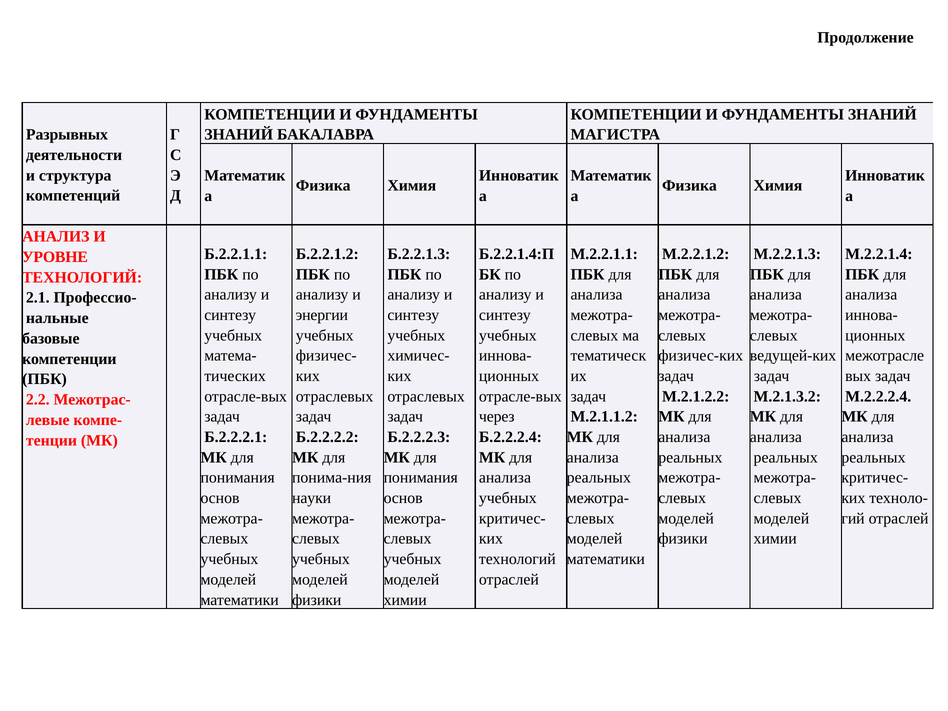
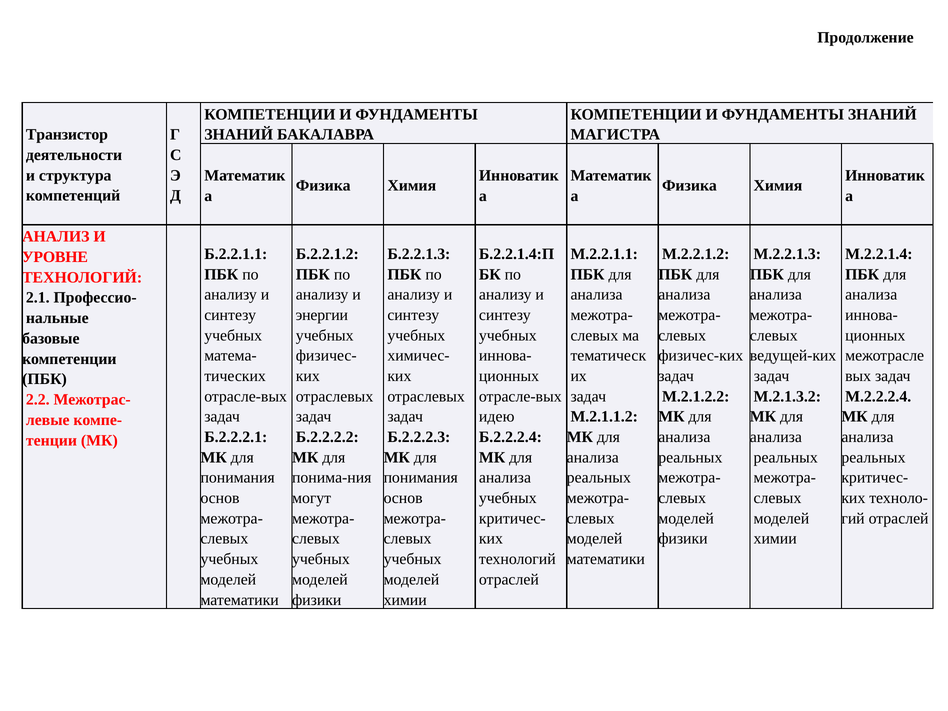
Разрывных: Разрывных -> Транзистор (67, 135)
через: через -> идею (497, 417)
науки: науки -> могут (312, 498)
